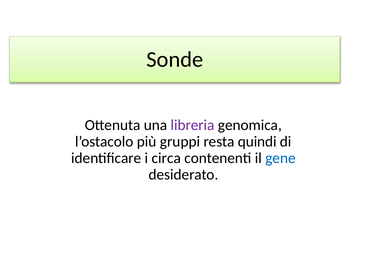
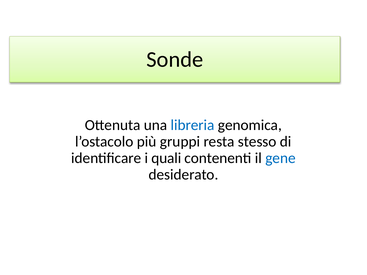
libreria colour: purple -> blue (193, 125)
quindi: quindi -> stesso (257, 142)
circa: circa -> quali (166, 158)
